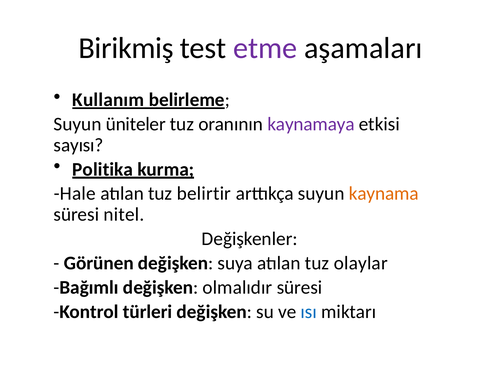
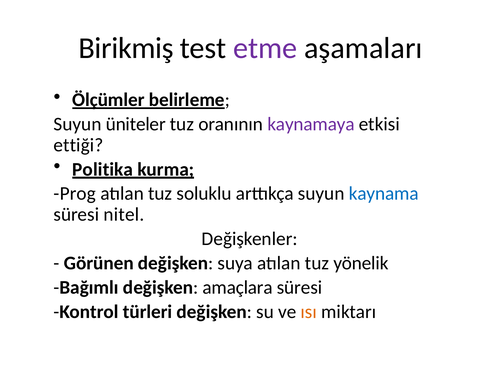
Kullanım: Kullanım -> Ölçümler (108, 100)
sayısı: sayısı -> ettiği (78, 145)
Hale: Hale -> Prog (75, 193)
belirtir: belirtir -> soluklu (204, 193)
kaynama colour: orange -> blue (384, 193)
olaylar: olaylar -> yönelik (361, 263)
olmalıdır: olmalıdır -> amaçlara (238, 287)
ısı colour: blue -> orange (309, 311)
